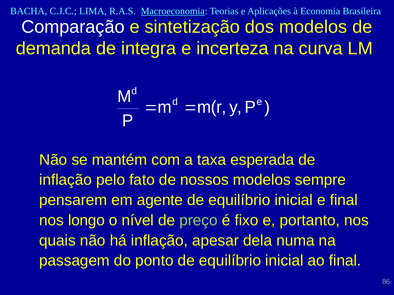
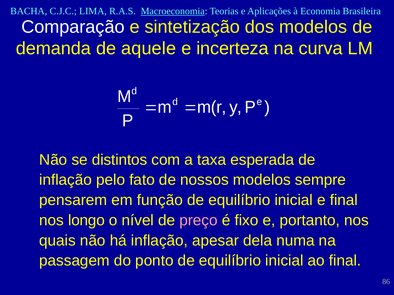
integra: integra -> aquele (149, 49)
mantém: mantém -> distintos (120, 160)
agente: agente -> função (160, 200)
preço colour: light green -> pink (199, 221)
